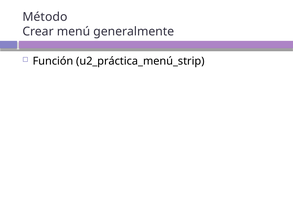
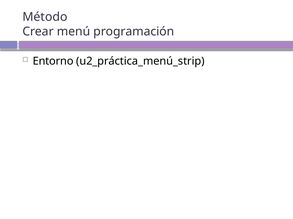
generalmente: generalmente -> programación (134, 32)
Función: Función -> Entorno (53, 61)
